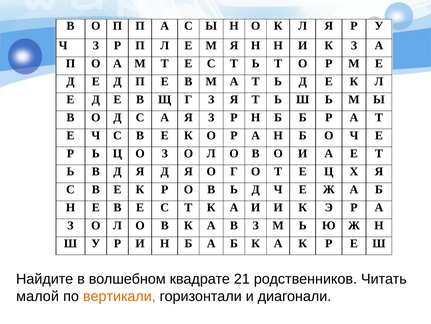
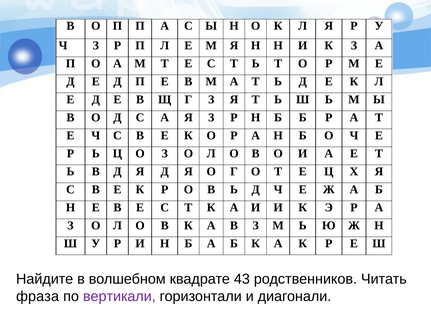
21: 21 -> 43 (242, 279)
малой: малой -> фраза (38, 296)
вертикали colour: orange -> purple (119, 296)
